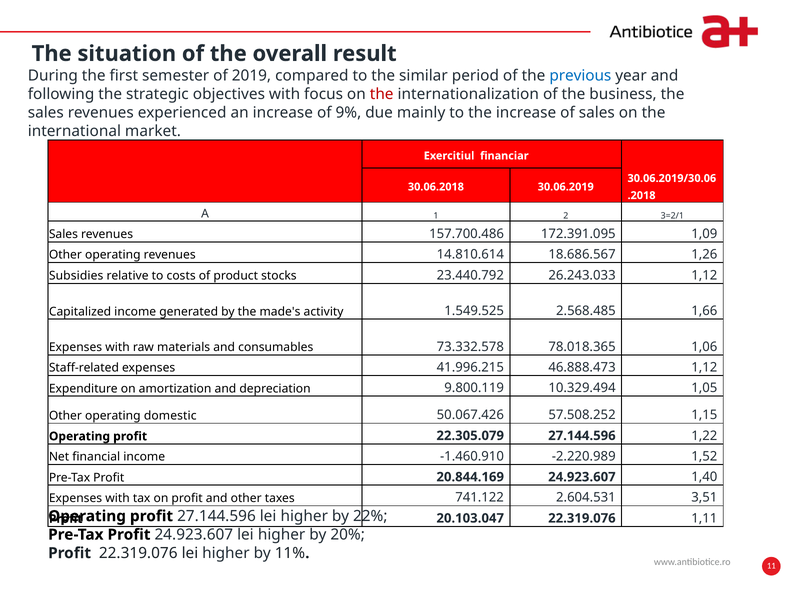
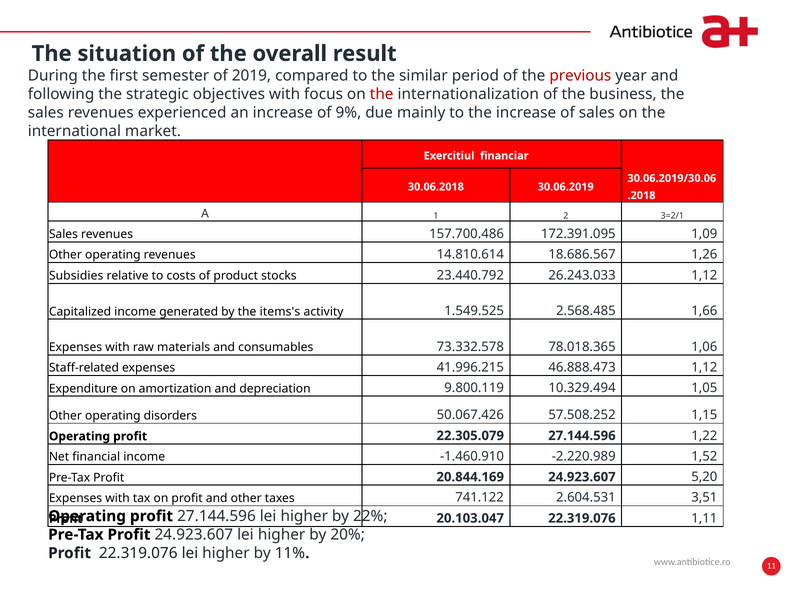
previous colour: blue -> red (580, 76)
made's: made's -> items's (280, 311)
domestic: domestic -> disorders (170, 415)
1,40: 1,40 -> 5,20 (704, 477)
